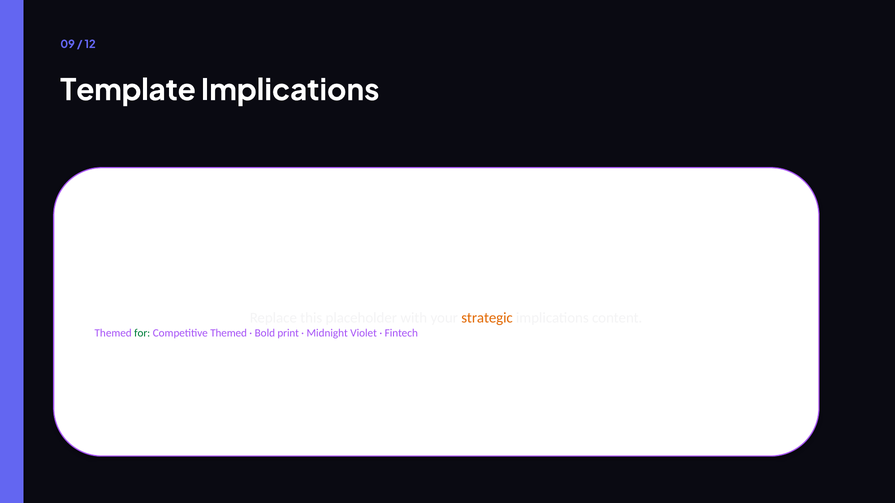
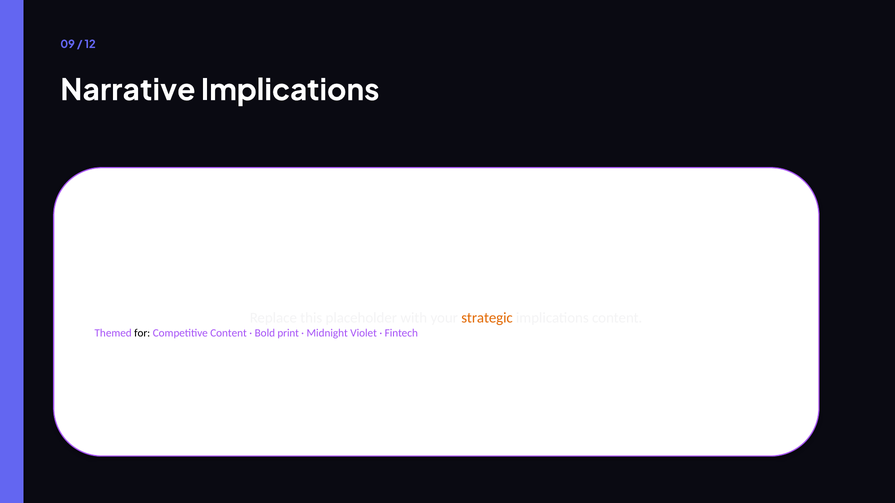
Template: Template -> Narrative (128, 90)
for colour: green -> black (142, 334)
Competitive Themed: Themed -> Content (229, 334)
